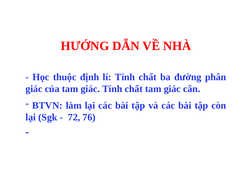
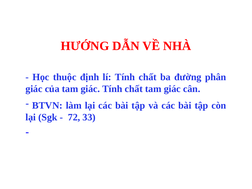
76: 76 -> 33 (89, 117)
